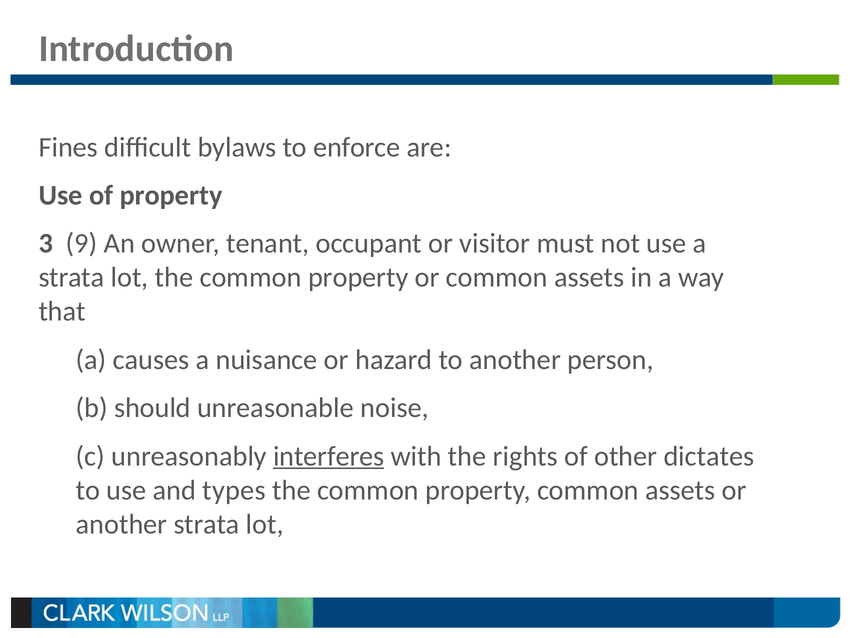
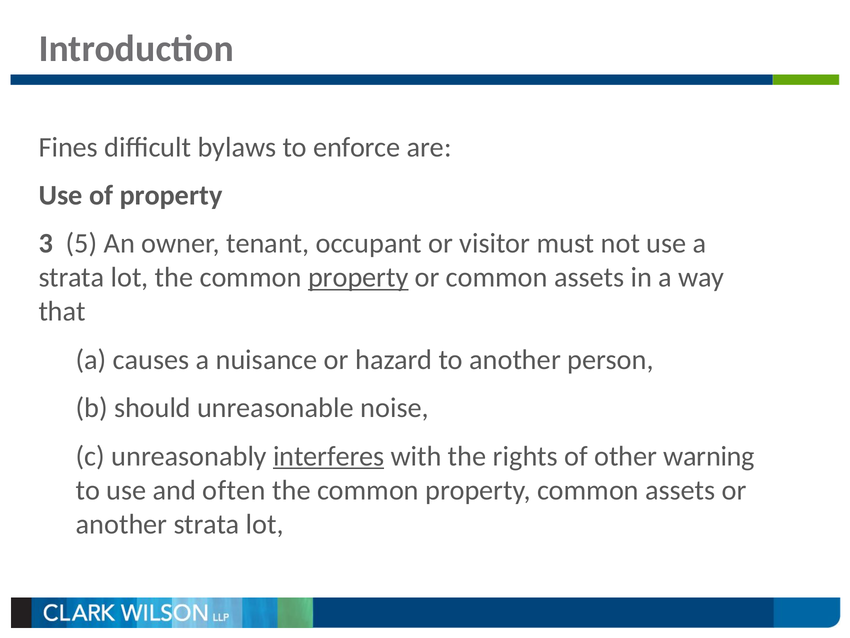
9: 9 -> 5 (81, 243)
property underline: none -> present (358, 277)
dictates: dictates -> warning (709, 456)
types: types -> often (234, 490)
